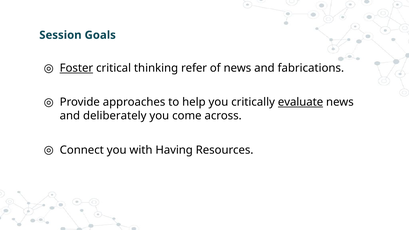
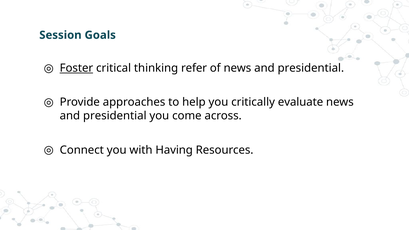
of news and fabrications: fabrications -> presidential (311, 68)
evaluate underline: present -> none (301, 102)
deliberately: deliberately -> presidential (115, 116)
